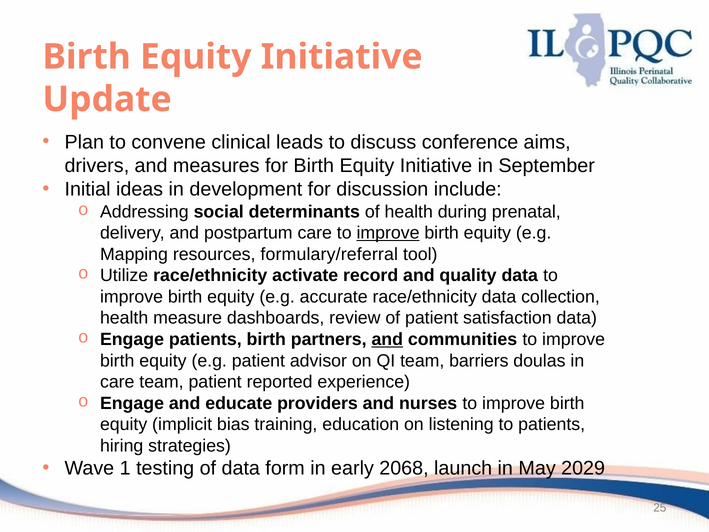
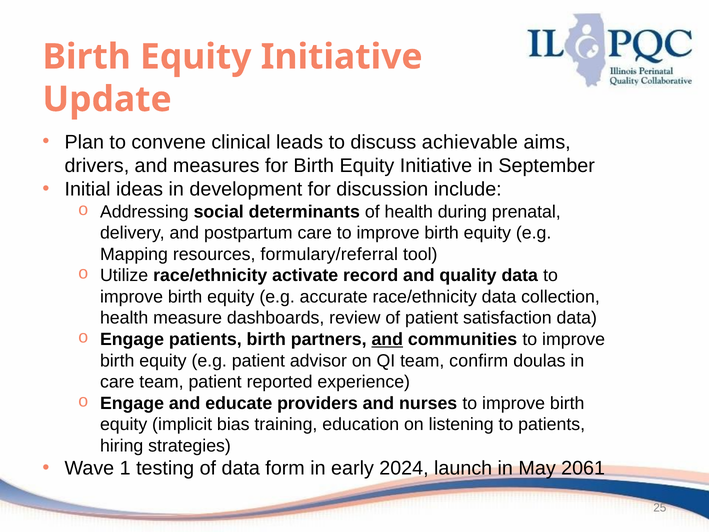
conference: conference -> achievable (470, 142)
improve underline: present -> none (388, 233)
barriers: barriers -> confirm (479, 360)
2068: 2068 -> 2024 (404, 468)
2029: 2029 -> 2061 (583, 468)
